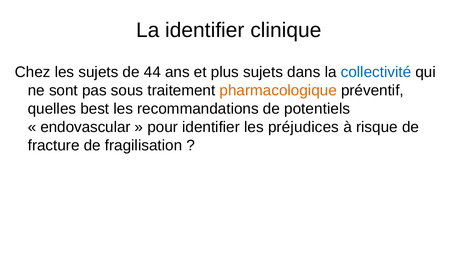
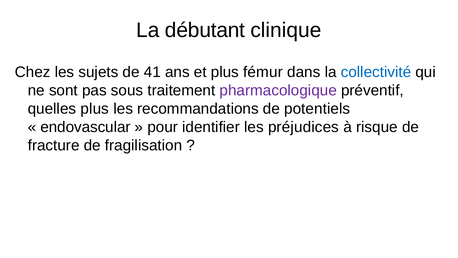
La identifier: identifier -> débutant (205, 30)
44: 44 -> 41 (152, 72)
plus sujets: sujets -> fémur (263, 72)
pharmacologique colour: orange -> purple (278, 90)
quelles best: best -> plus (95, 109)
